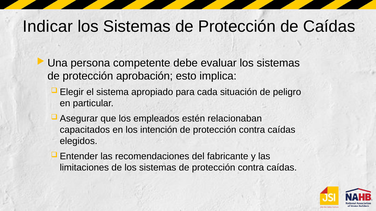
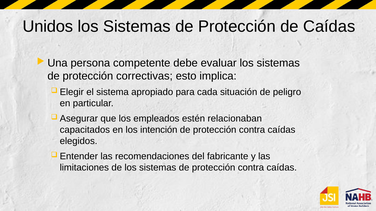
Indicar: Indicar -> Unidos (48, 26)
aprobación: aprobación -> correctivas (144, 76)
